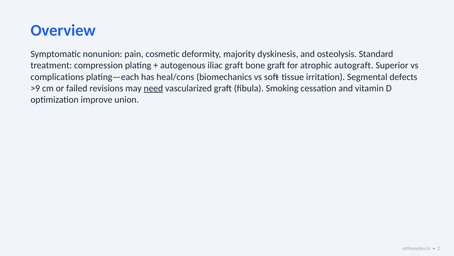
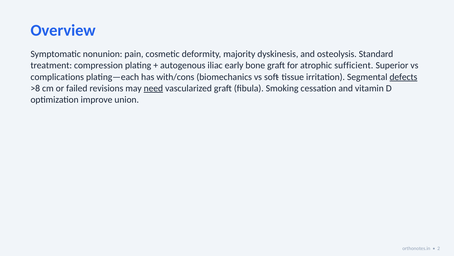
iliac graft: graft -> early (234, 65)
autograft: autograft -> sufficient (354, 65)
heal/cons: heal/cons -> with/cons (175, 77)
defects underline: none -> present (403, 77)
>9: >9 -> >8 (35, 88)
